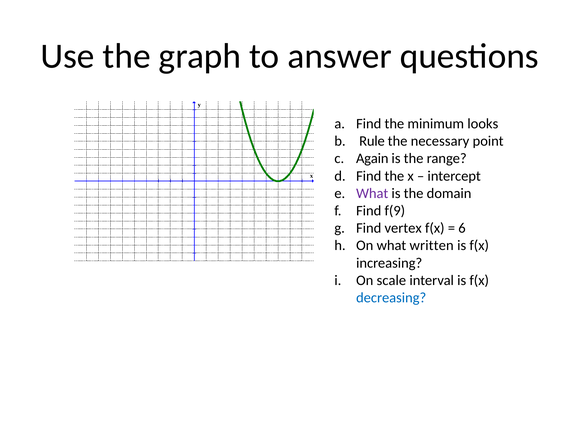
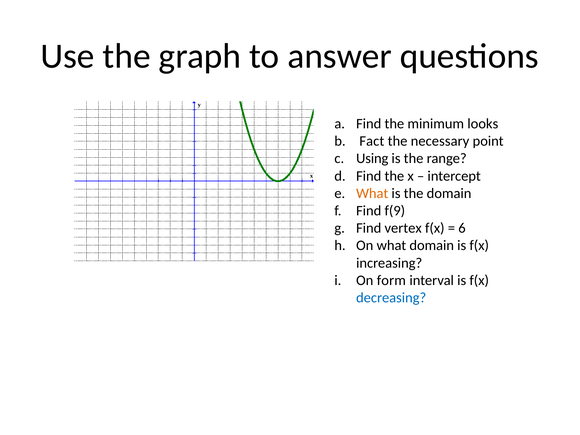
Rule: Rule -> Fact (372, 141)
Again: Again -> Using (372, 159)
What colour: purple -> orange (372, 193)
what written: written -> domain (432, 246)
scale: scale -> form (391, 280)
